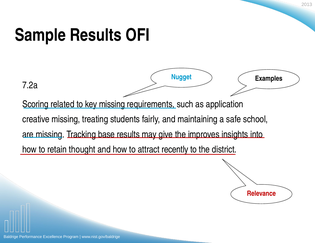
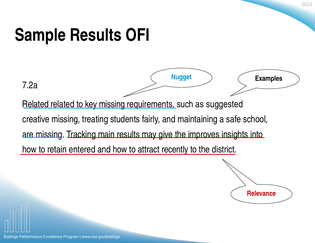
Scoring: Scoring -> Related (35, 104)
application: application -> suggested (225, 104)
base: base -> main (106, 135)
thought: thought -> entered (82, 150)
